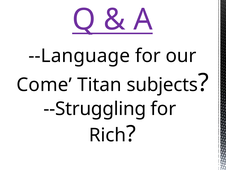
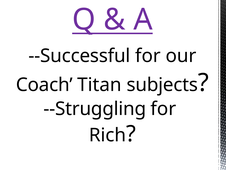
--Language: --Language -> --Successful (79, 56)
Come: Come -> Coach (44, 85)
